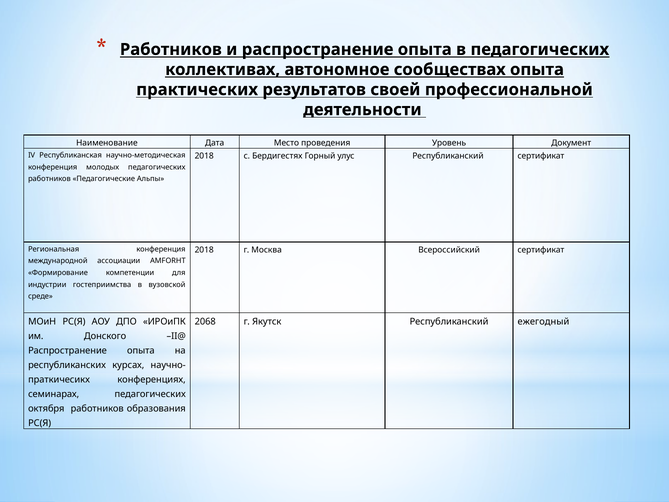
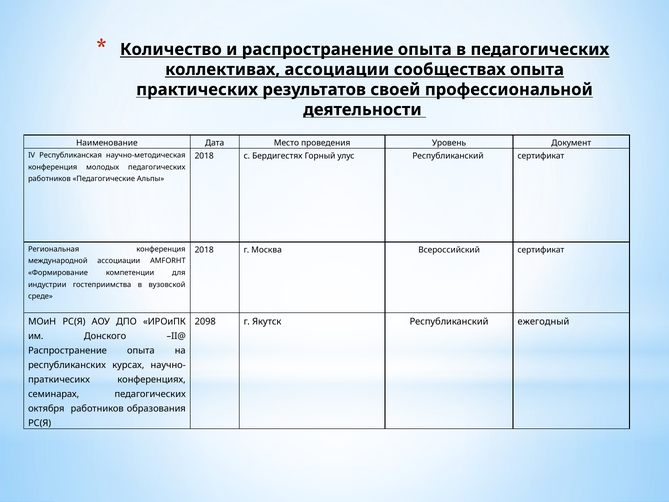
Работников: Работников -> Количество (171, 49)
коллективах автономное: автономное -> ассоциации (337, 69)
2068: 2068 -> 2098 (205, 321)
